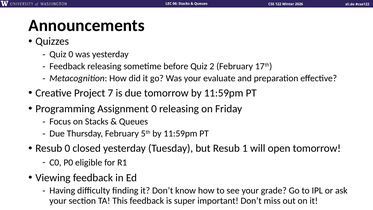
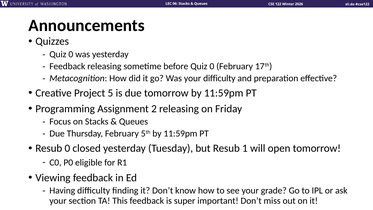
before Quiz 2: 2 -> 0 (212, 66)
your evaluate: evaluate -> difficulty (219, 78)
7: 7 -> 5 (110, 93)
Assignment 0: 0 -> 2 (154, 109)
